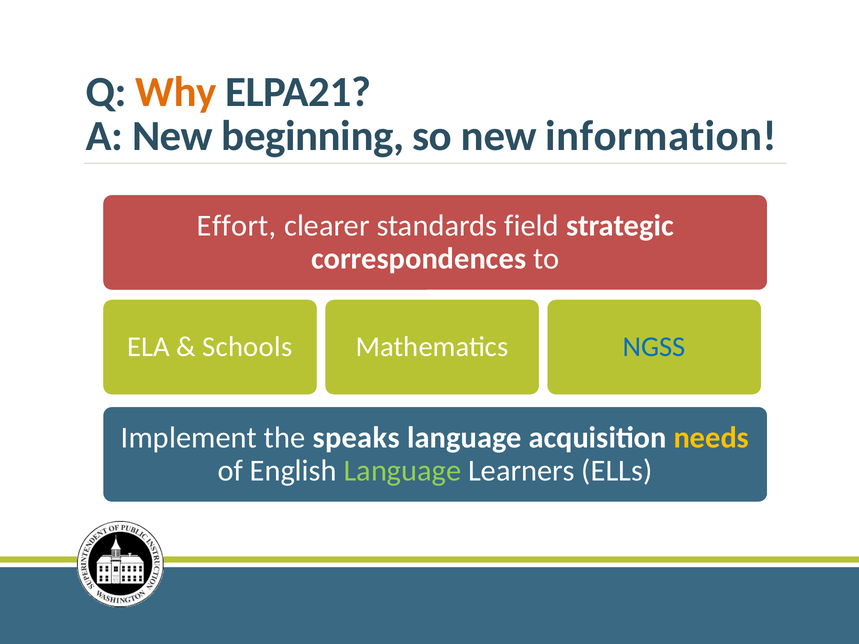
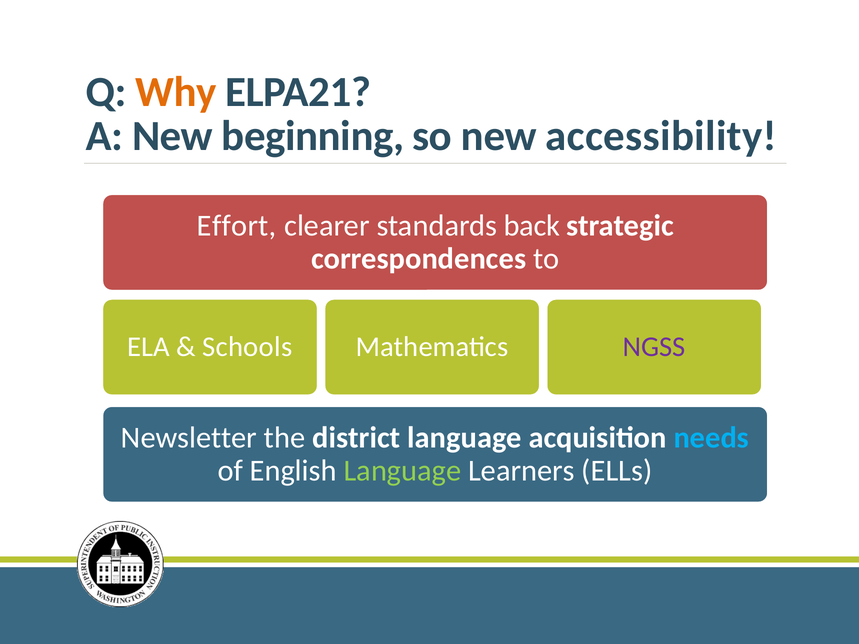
information: information -> accessibility (661, 136)
field: field -> back (532, 226)
NGSS colour: blue -> purple (654, 347)
Implement: Implement -> Newsletter (189, 438)
speaks: speaks -> district (356, 438)
needs colour: yellow -> light blue (711, 438)
